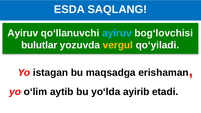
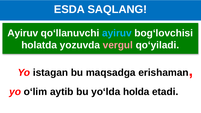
bulutlar: bulutlar -> holatda (39, 45)
vergul colour: yellow -> pink (118, 45)
ayirib: ayirib -> holda (136, 92)
